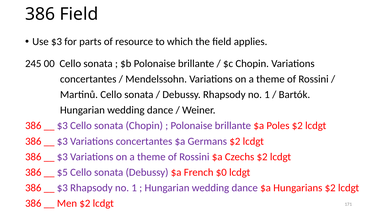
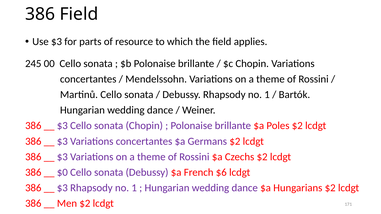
$5: $5 -> $0 (62, 173)
$0: $0 -> $6 (221, 173)
